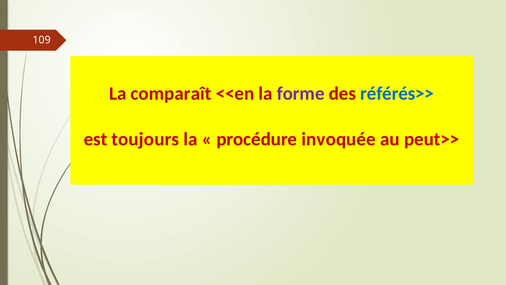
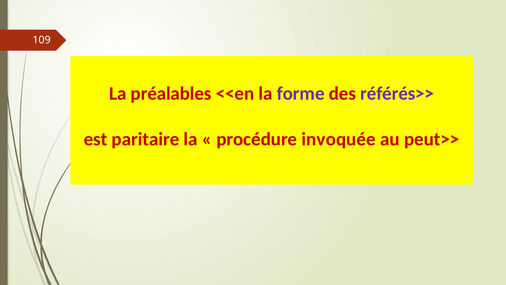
comparaît: comparaît -> préalables (171, 93)
référés>> colour: blue -> purple (397, 93)
toujours: toujours -> paritaire (145, 139)
